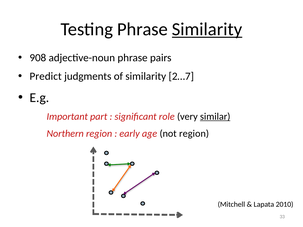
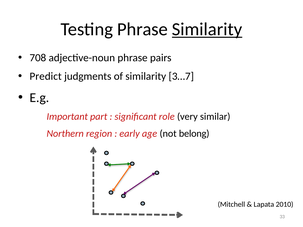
908: 908 -> 708 (38, 58)
2…7: 2…7 -> 3…7 (181, 76)
similar underline: present -> none (215, 117)
not region: region -> belong (194, 134)
